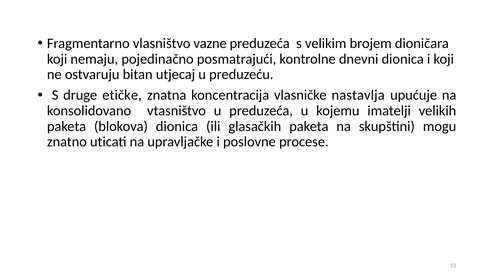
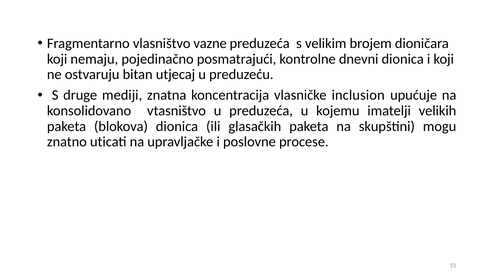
etičke: etičke -> mediji (122, 95)
nastavlja: nastavlja -> inclusion (358, 95)
